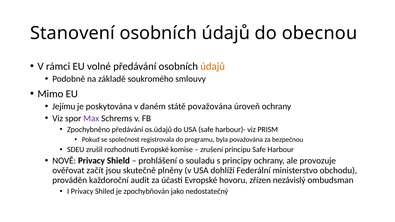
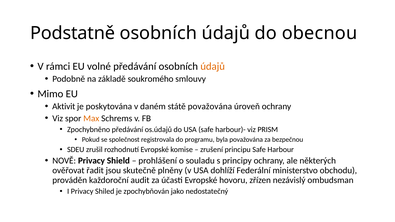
Stanovení: Stanovení -> Podstatně (73, 33)
Jejímu: Jejímu -> Aktivit (64, 107)
Max colour: purple -> orange (91, 118)
provozuje: provozuje -> některých (318, 161)
začít: začít -> řadit (95, 171)
